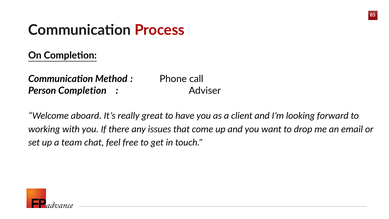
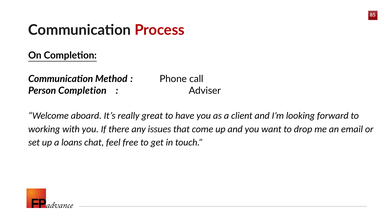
team: team -> loans (72, 142)
